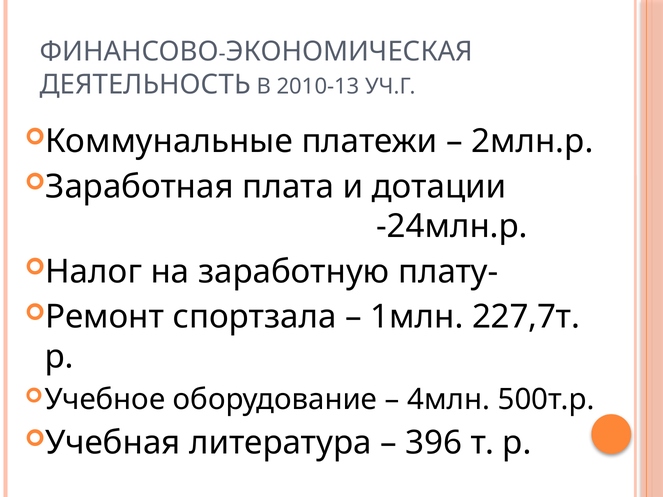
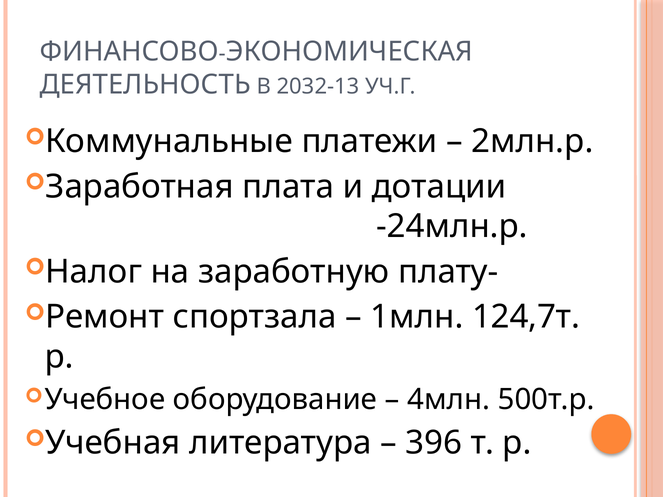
2010-13: 2010-13 -> 2032-13 (318, 87)
227,7т: 227,7т -> 124,7т (526, 317)
